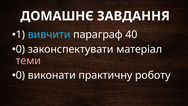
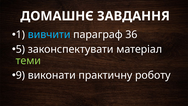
40: 40 -> 36 (131, 35)
0: 0 -> 5 (20, 49)
теми colour: pink -> light green (28, 61)
0: 0 -> 9 (20, 75)
